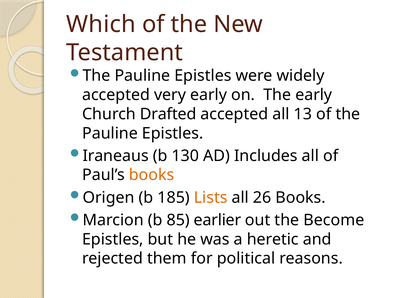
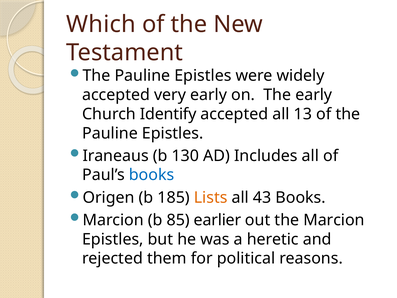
Drafted: Drafted -> Identify (168, 114)
books colour: orange -> blue (152, 175)
26: 26 -> 43 (262, 197)
the Become: Become -> Marcion (334, 220)
